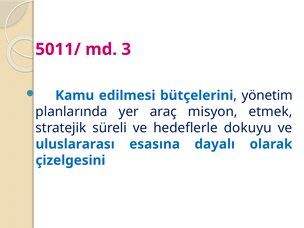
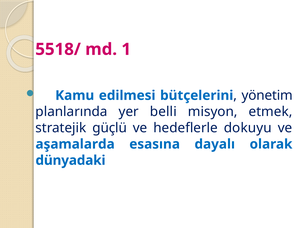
5011/: 5011/ -> 5518/ (58, 49)
3: 3 -> 1 (126, 49)
araç: araç -> belli (163, 112)
süreli: süreli -> güçlü (110, 128)
uluslararası: uluslararası -> aşamalarda (75, 144)
çizelgesini: çizelgesini -> dünyadaki (71, 160)
